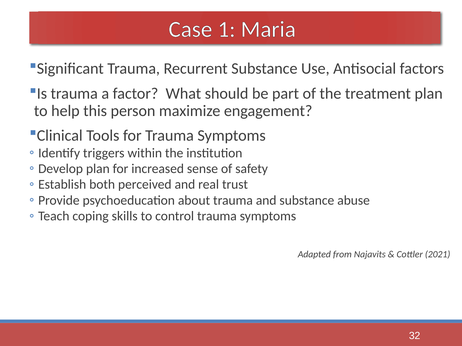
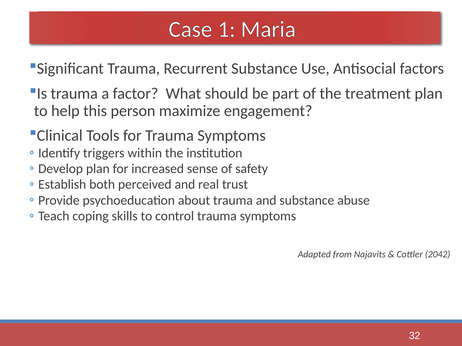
2021: 2021 -> 2042 (438, 255)
